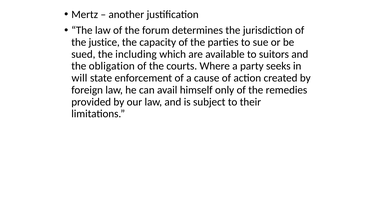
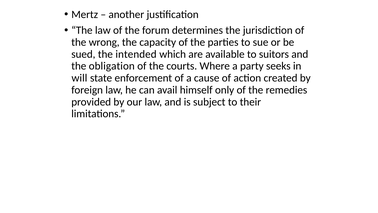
justice: justice -> wrong (104, 42)
including: including -> intended (136, 54)
